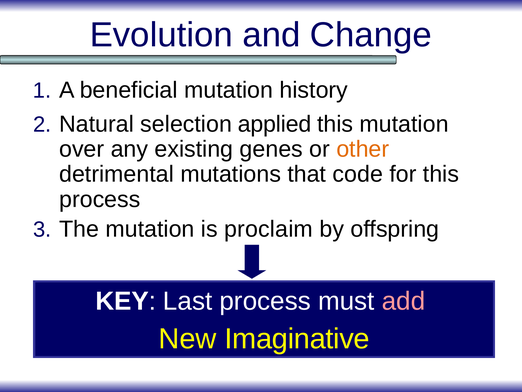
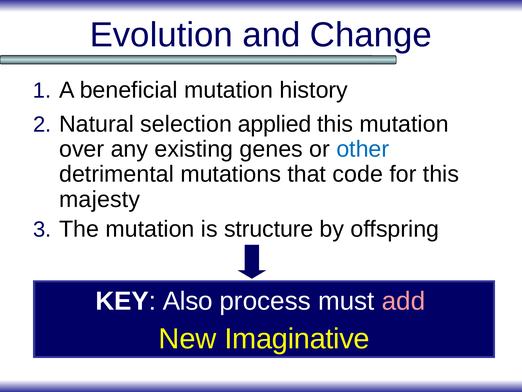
other colour: orange -> blue (363, 149)
process: process -> majesty (100, 199)
proclaim: proclaim -> structure (269, 229)
Last: Last -> Also (188, 301)
